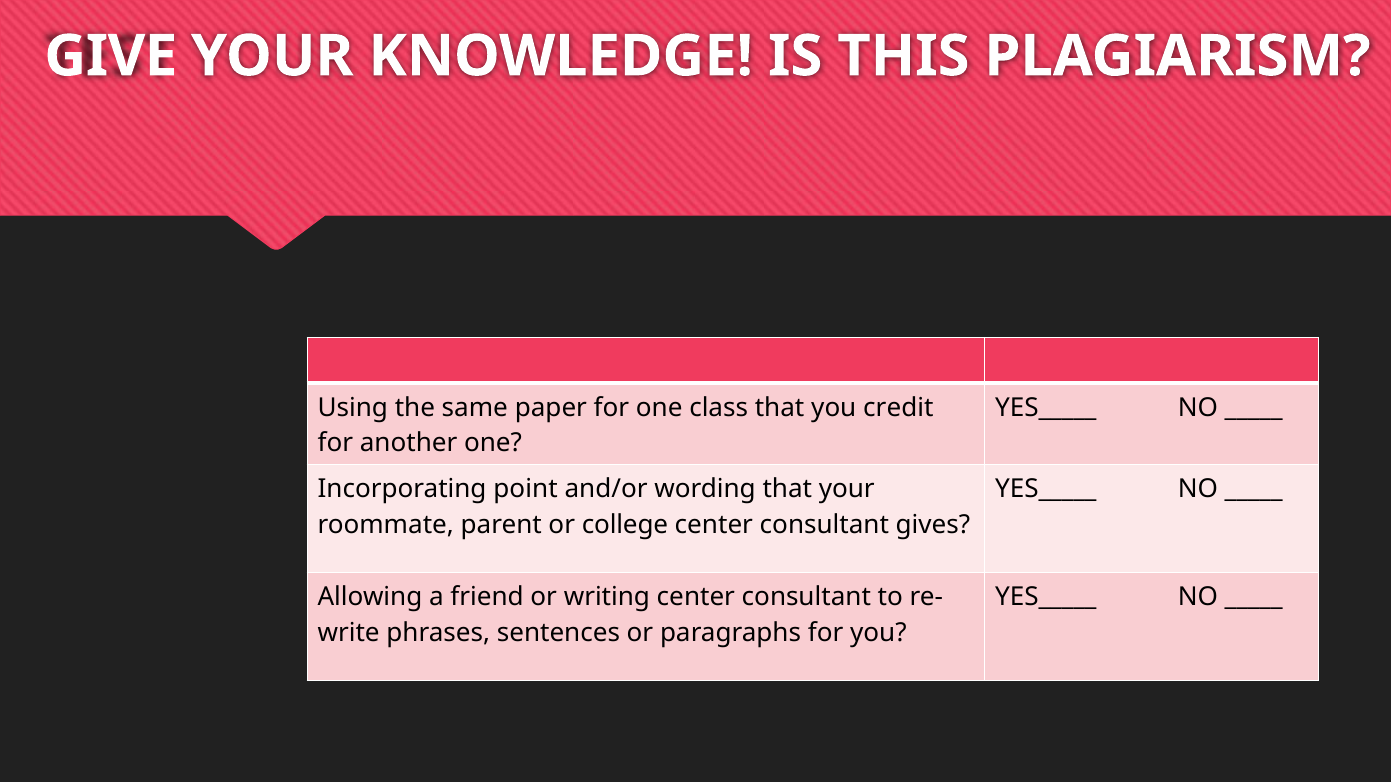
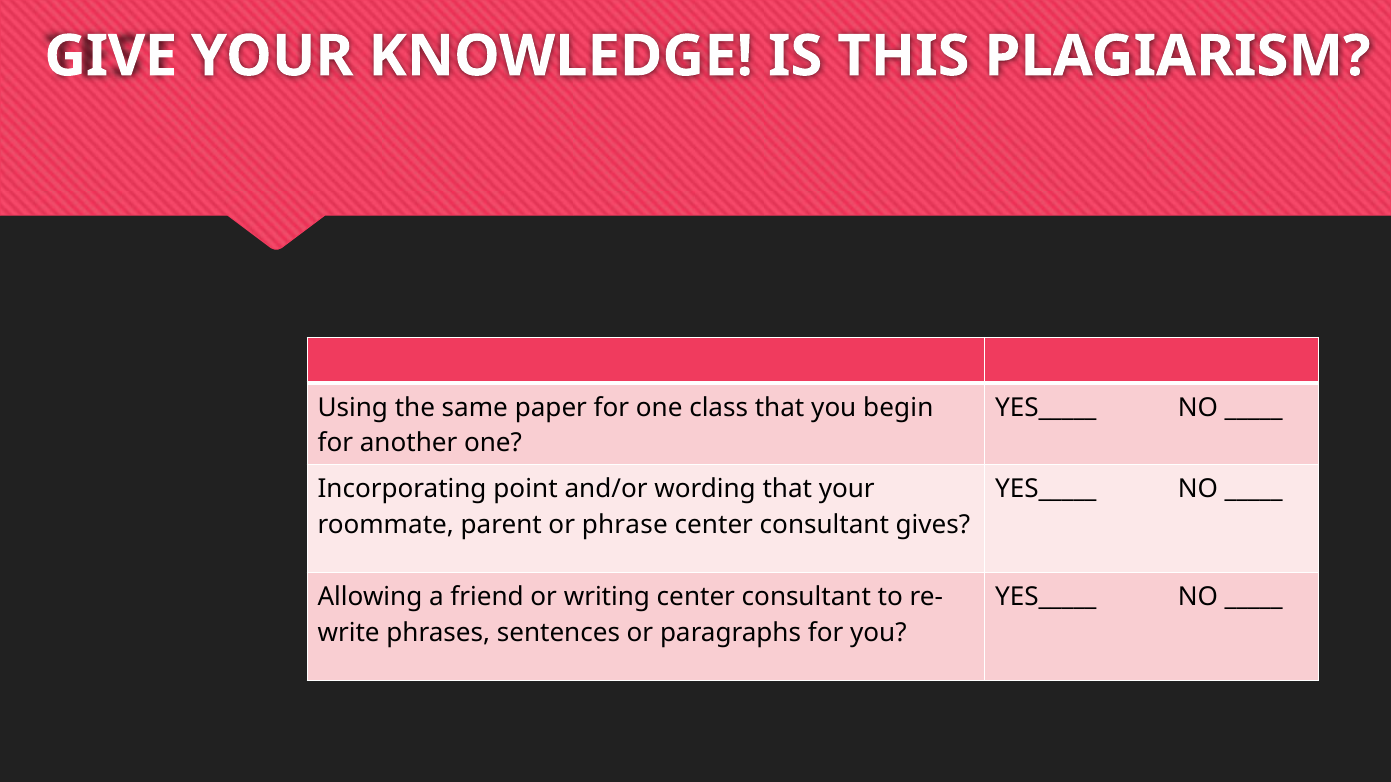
credit: credit -> begin (898, 408)
college: college -> phrase (625, 525)
